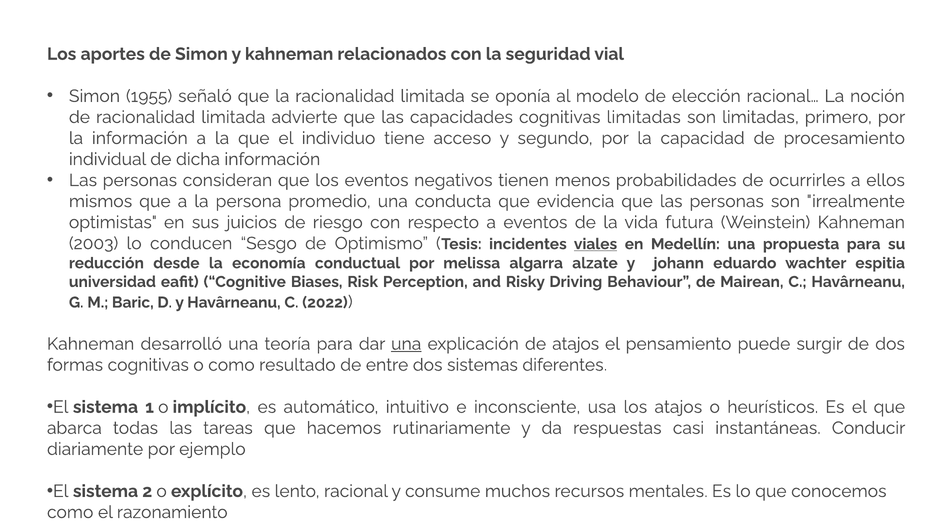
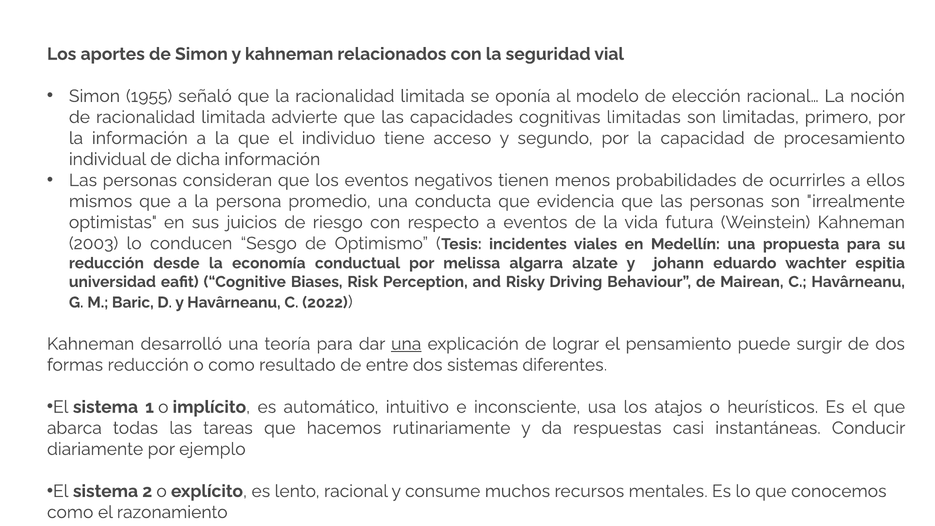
viales underline: present -> none (596, 244)
de atajos: atajos -> lograr (576, 344)
formas cognitivas: cognitivas -> reducción (148, 365)
